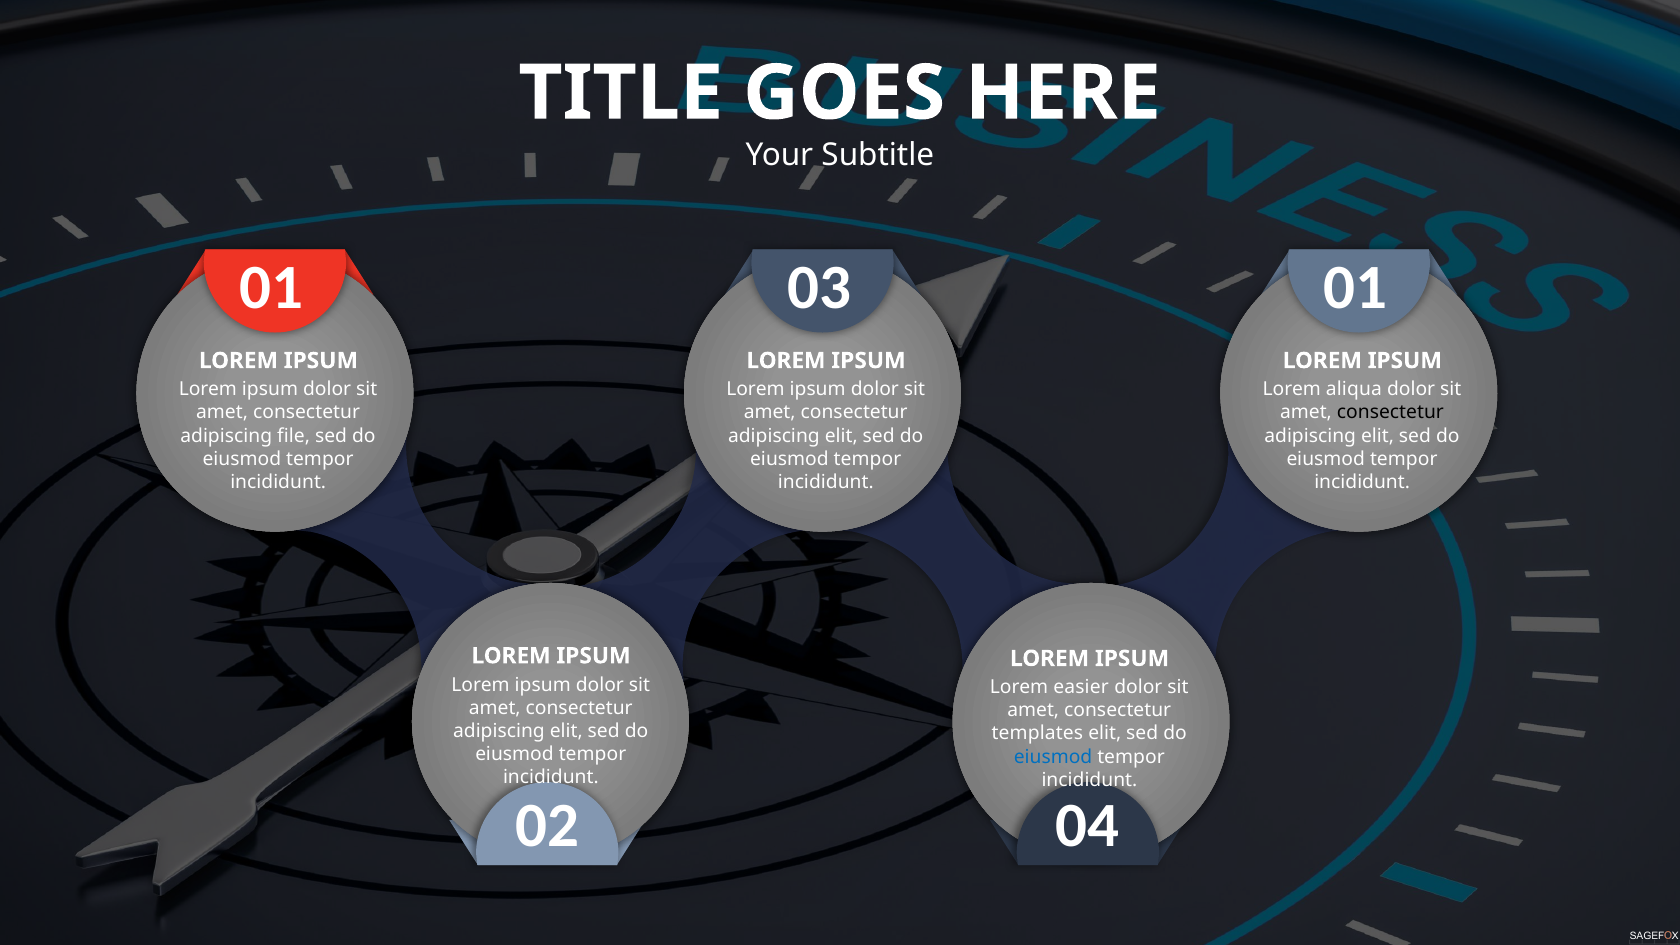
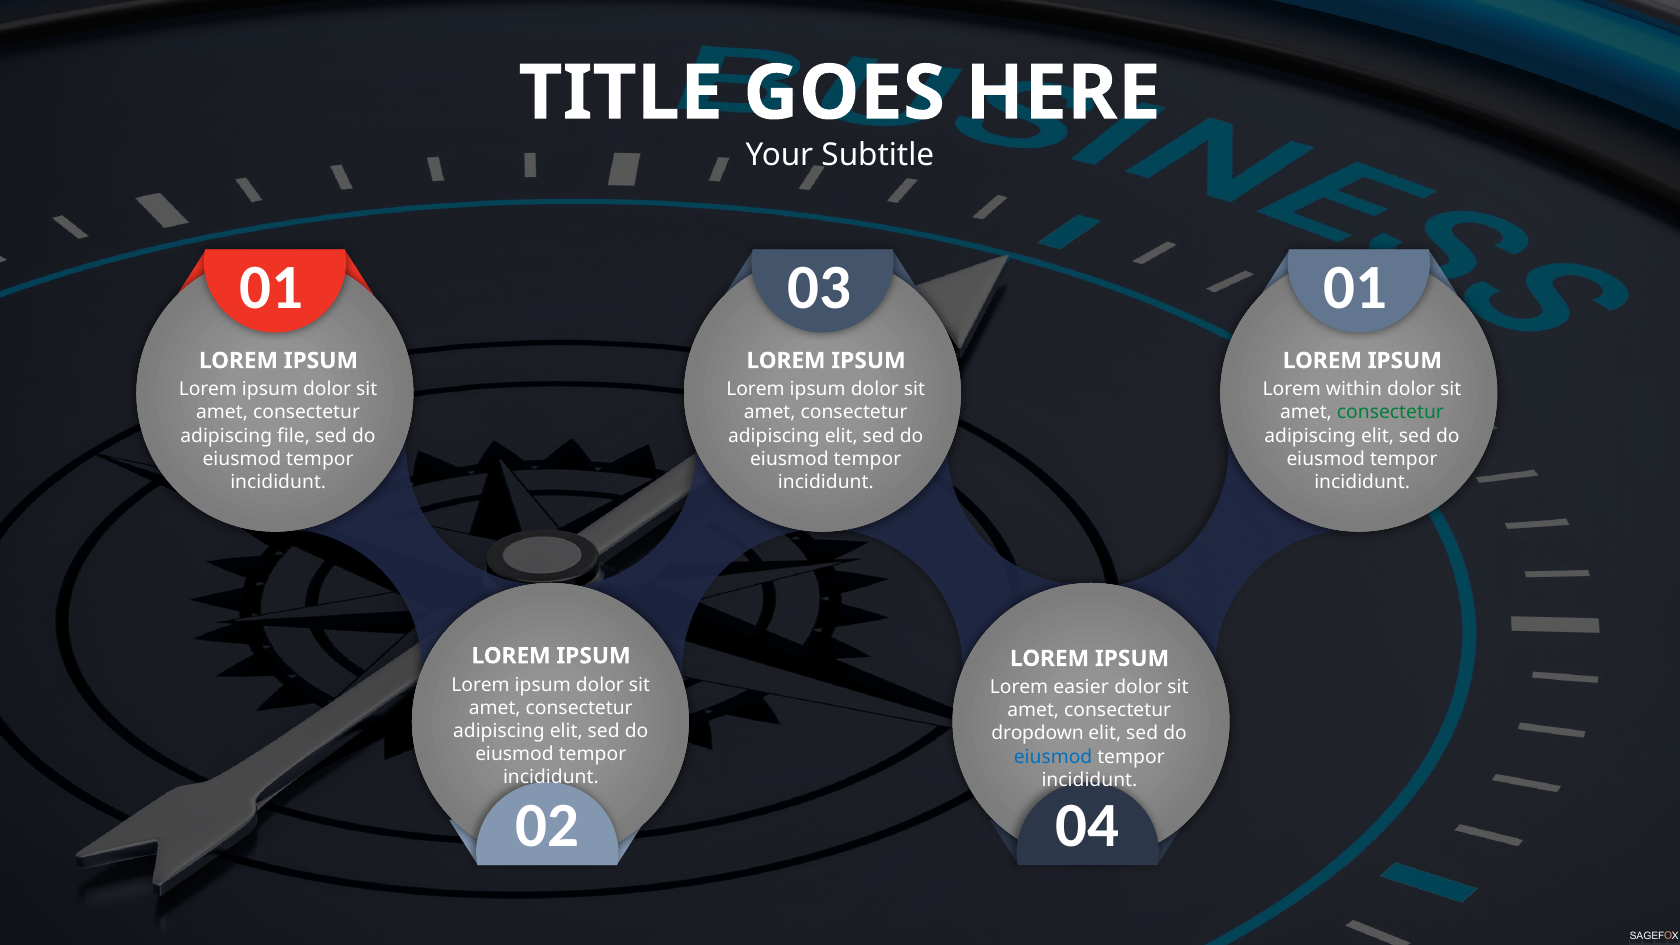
aliqua: aliqua -> within (1354, 390)
consectetur colour: black -> green (1390, 413)
templates: templates -> dropdown (1038, 734)
